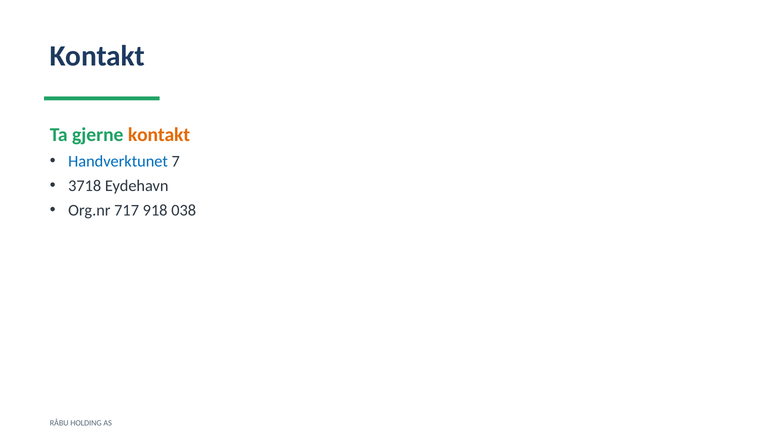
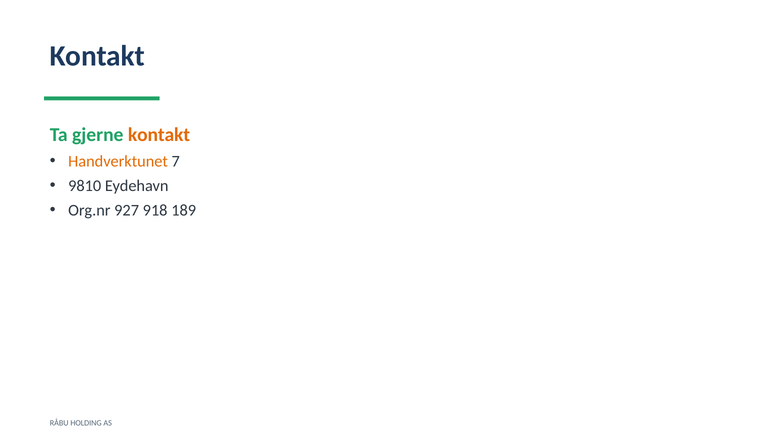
Handverktunet colour: blue -> orange (118, 161)
3718: 3718 -> 9810 (85, 185)
717: 717 -> 927 (127, 210)
038: 038 -> 189 (184, 210)
